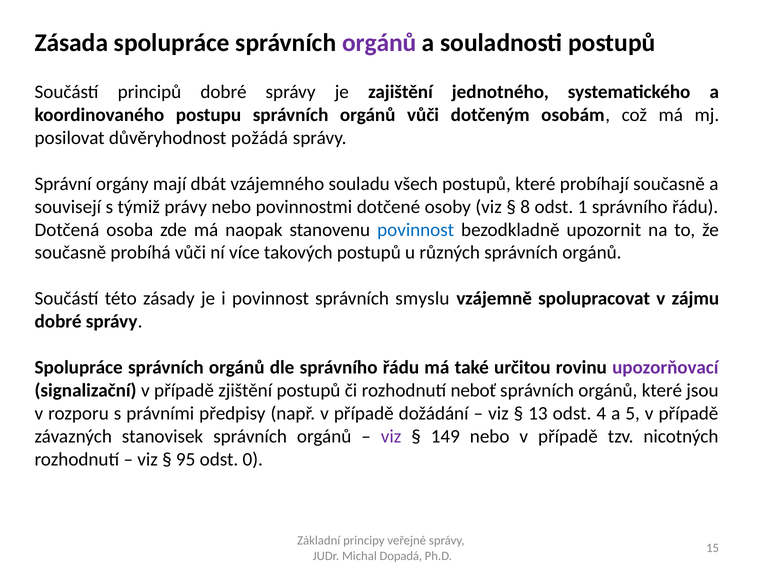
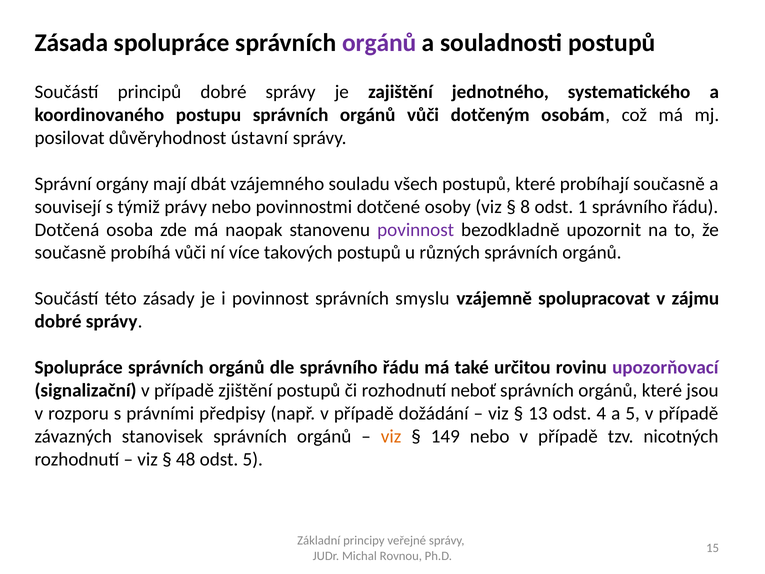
požádá: požádá -> ústavní (259, 138)
povinnost colour: blue -> purple (416, 230)
viz colour: purple -> orange (391, 436)
95: 95 -> 48 (186, 459)
odst 0: 0 -> 5 (253, 459)
Dopadá: Dopadá -> Rovnou (401, 556)
